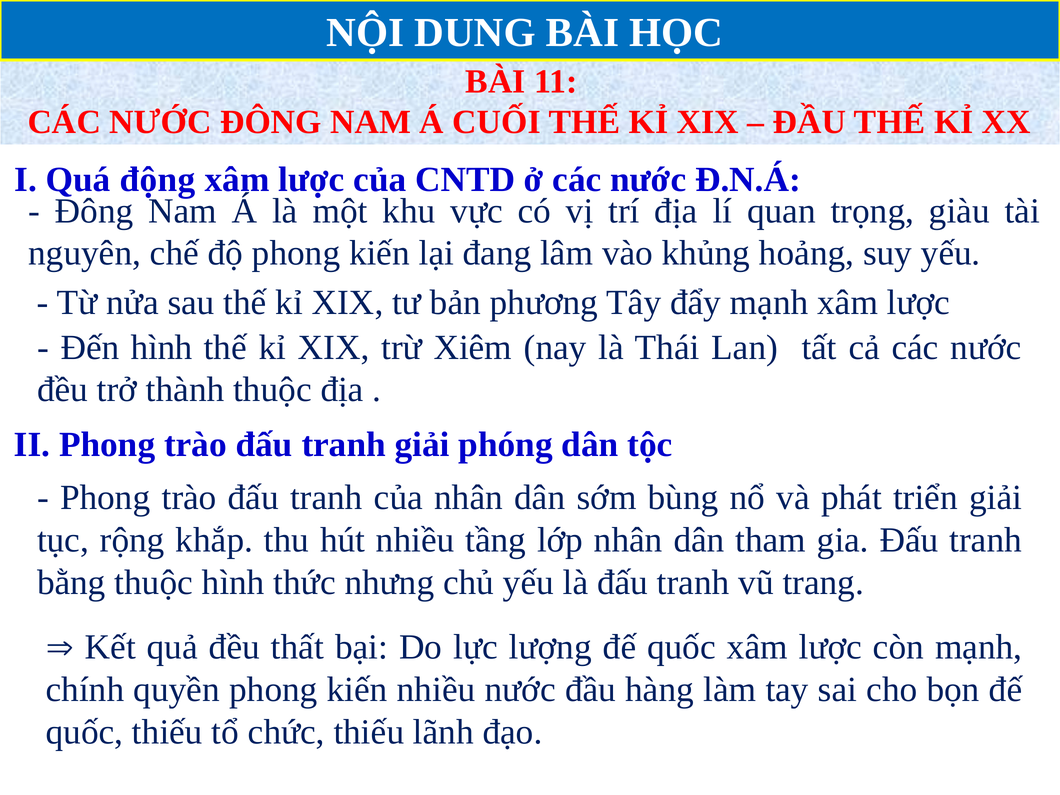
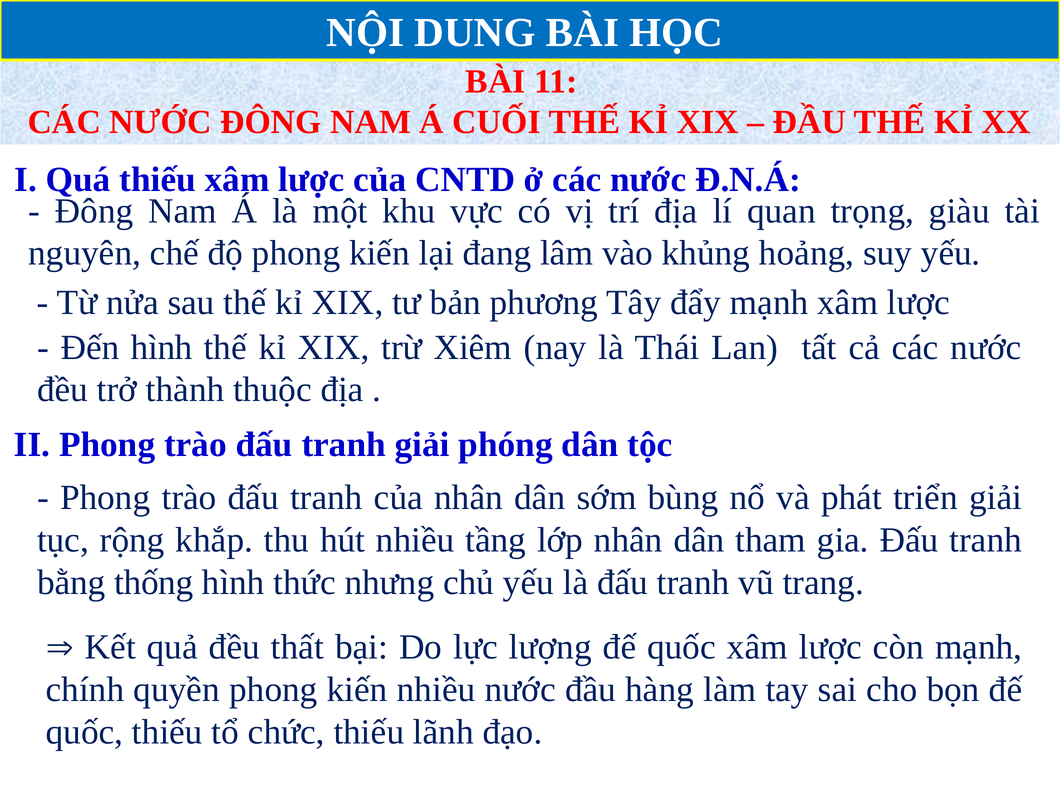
Quá động: động -> thiếu (158, 179)
bằng thuộc: thuộc -> thống (154, 583)
